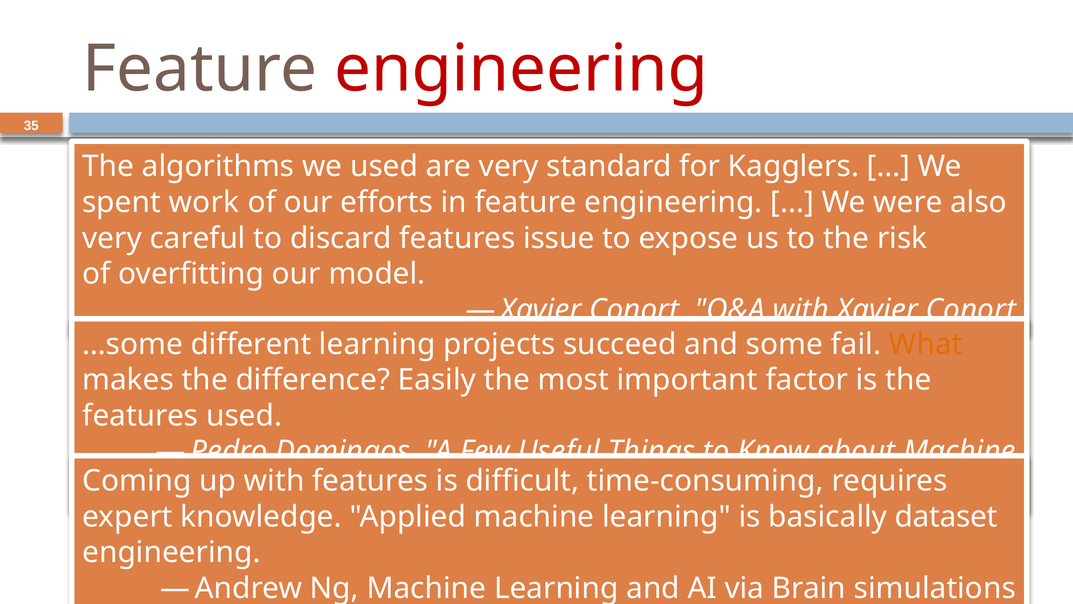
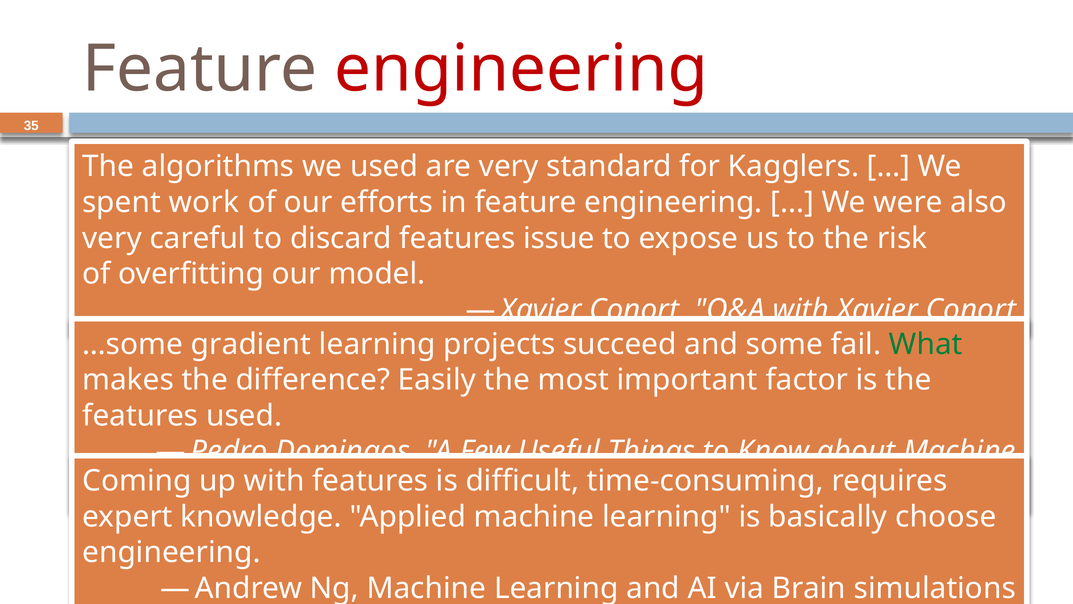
different: different -> gradient (251, 344)
What colour: orange -> green (926, 344)
dataset: dataset -> choose (946, 516)
